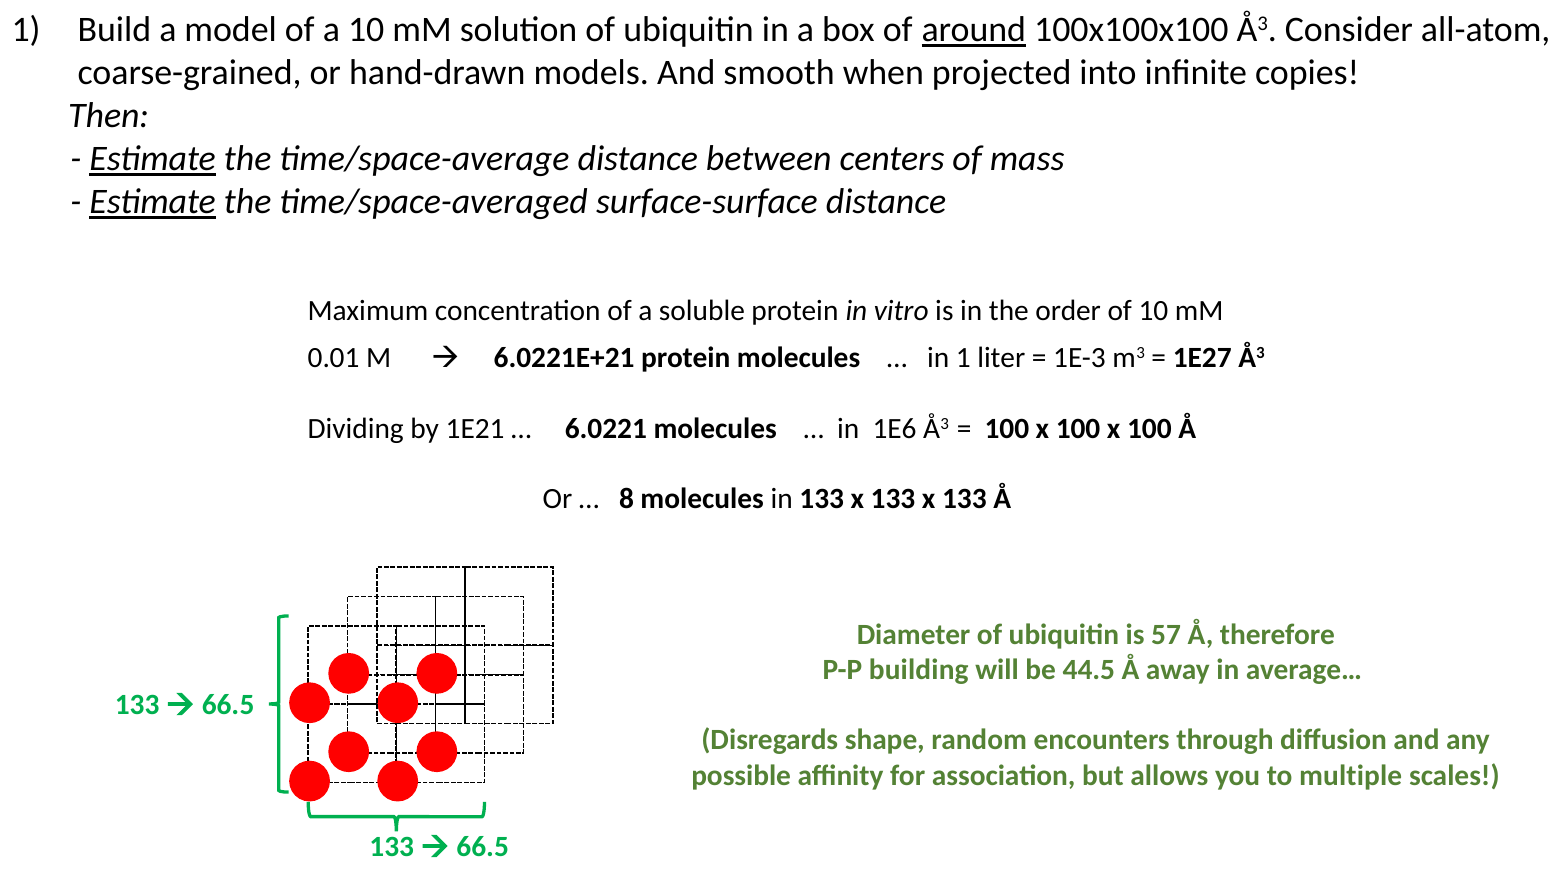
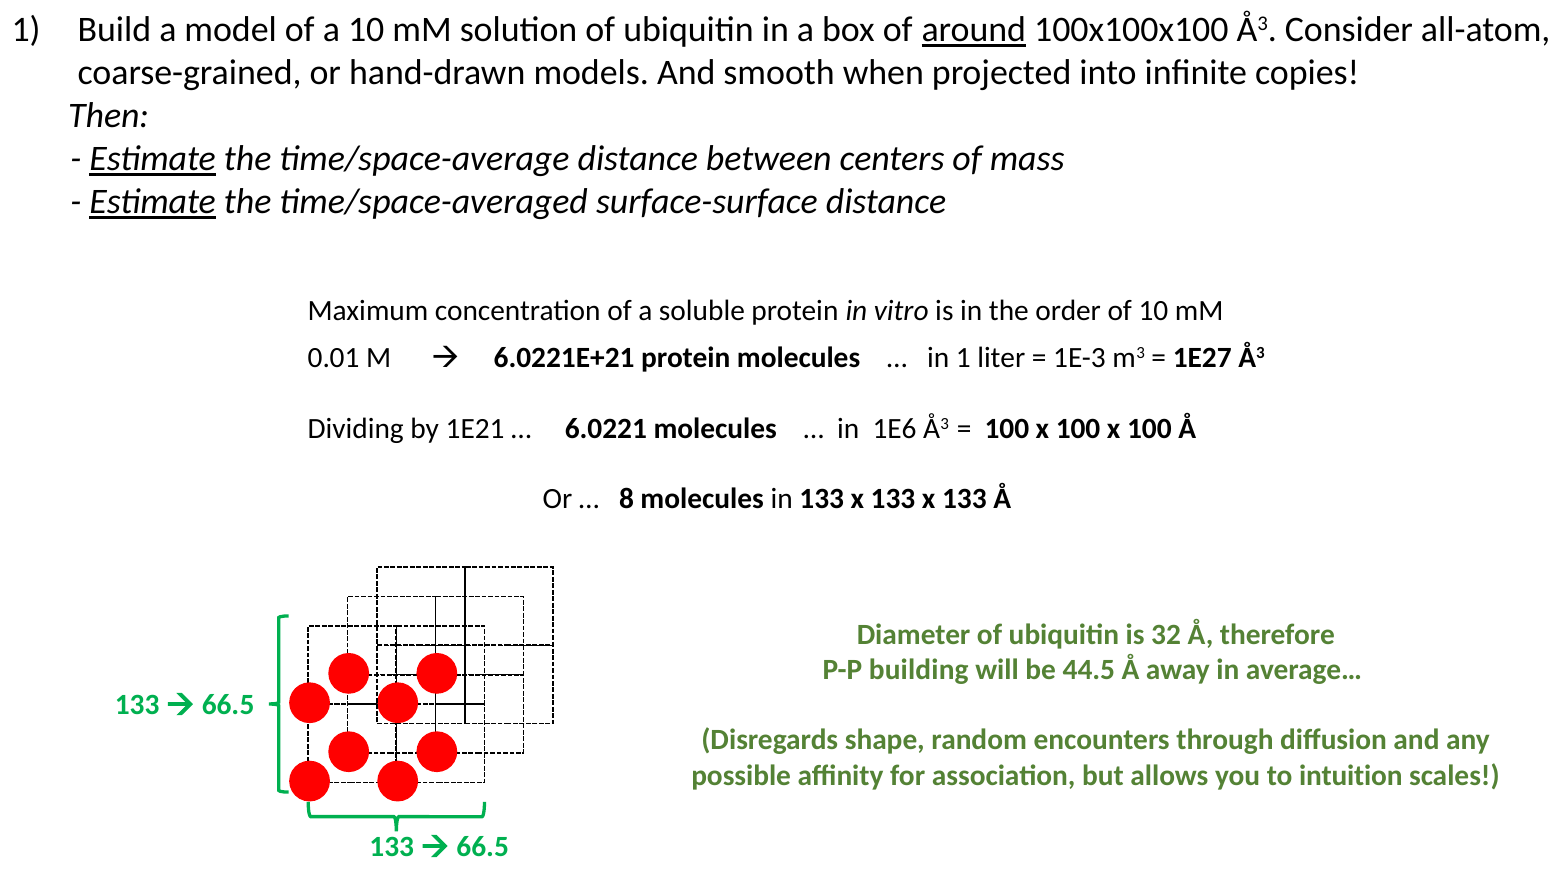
57: 57 -> 32 (1166, 635)
multiple: multiple -> intuition (1351, 776)
